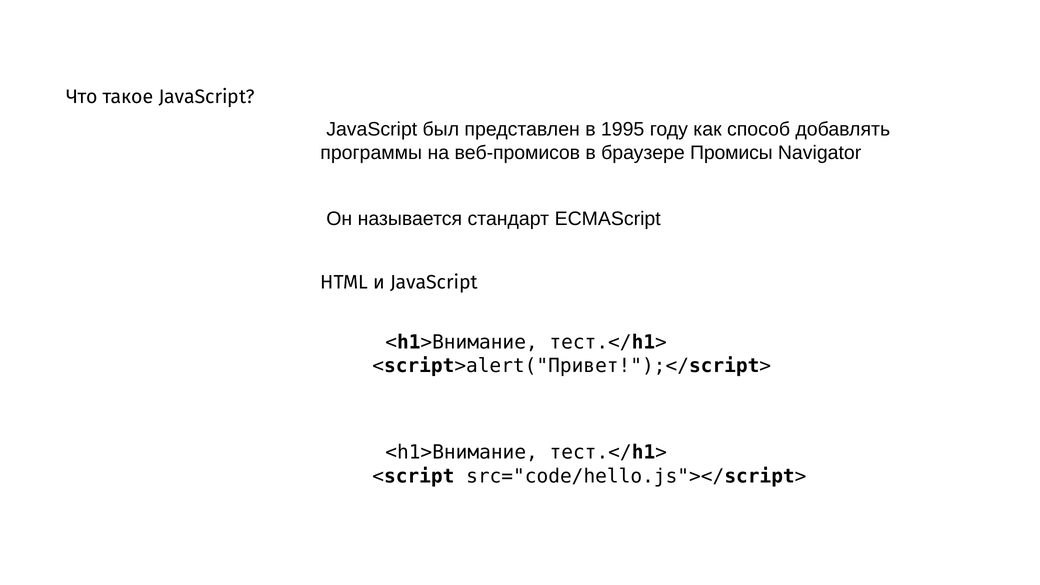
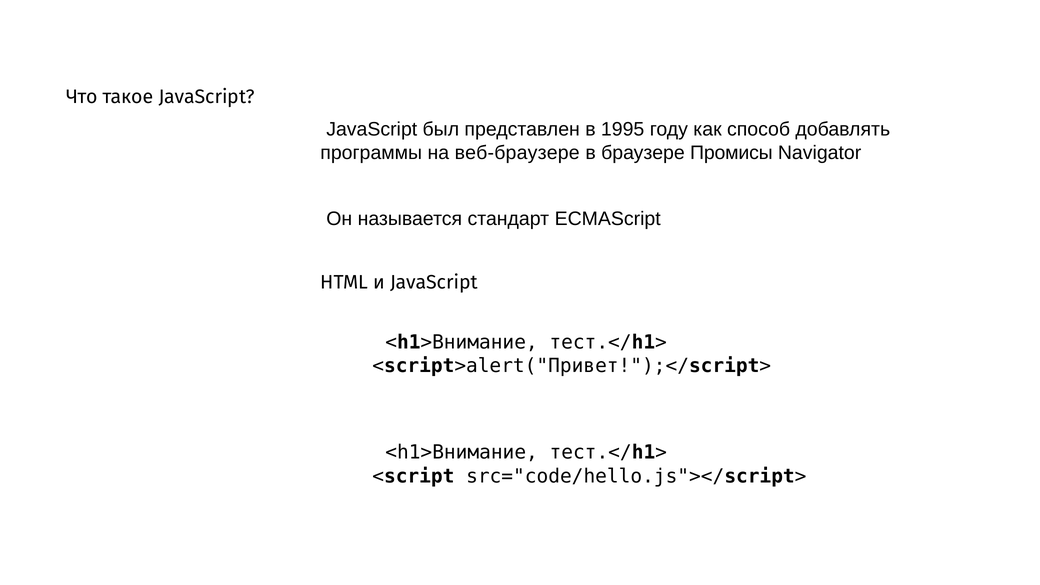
веб-промисов: веб-промисов -> веб-браузере (517, 153)
